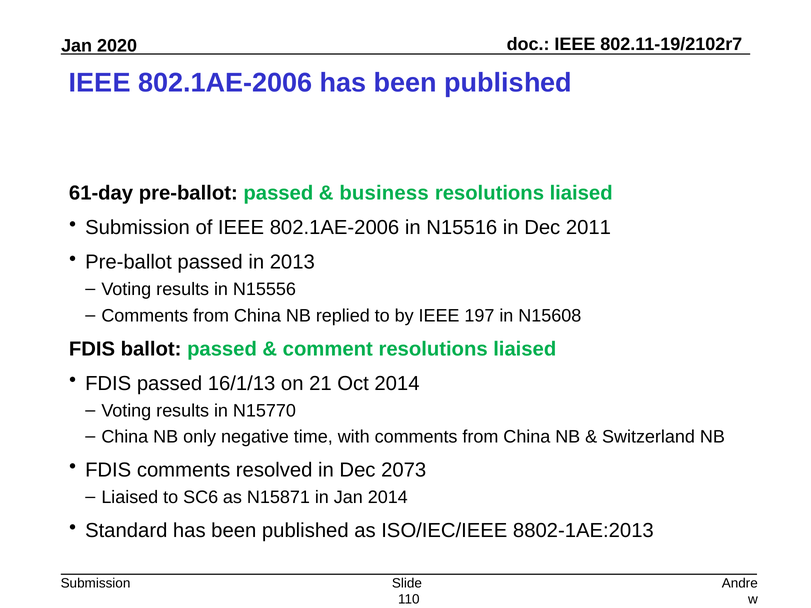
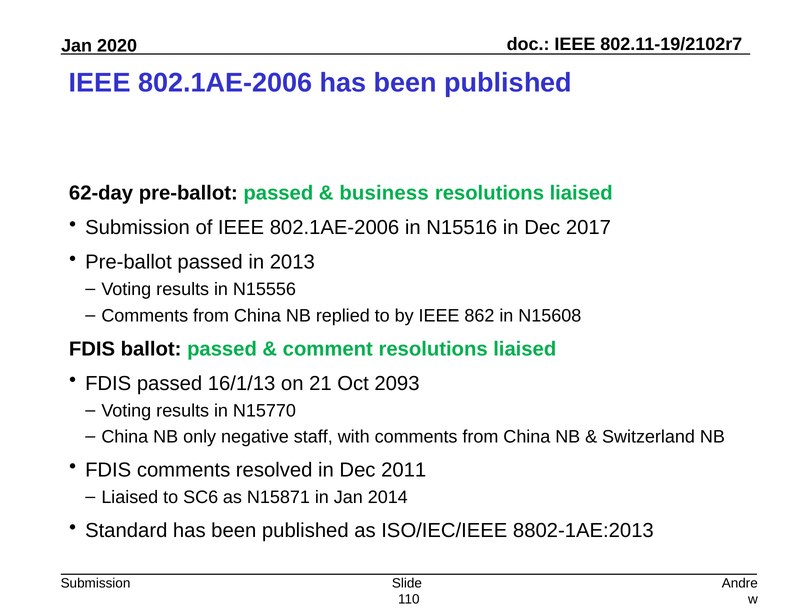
61-day: 61-day -> 62-day (101, 193)
2011: 2011 -> 2017 (588, 228)
197: 197 -> 862 (479, 316)
Oct 2014: 2014 -> 2093 (397, 384)
time: time -> staff (313, 437)
2073: 2073 -> 2011 (404, 470)
